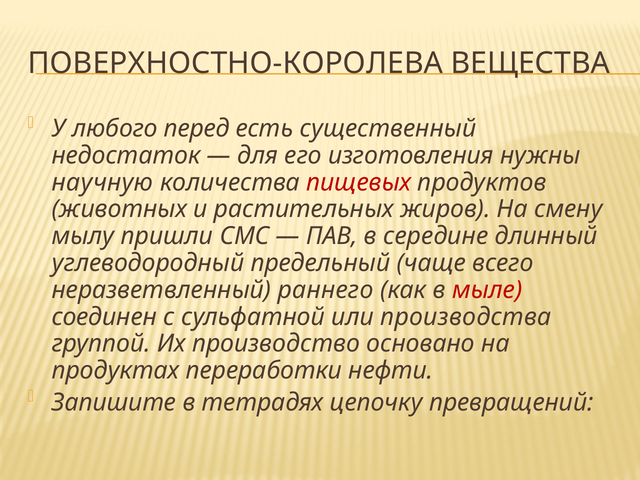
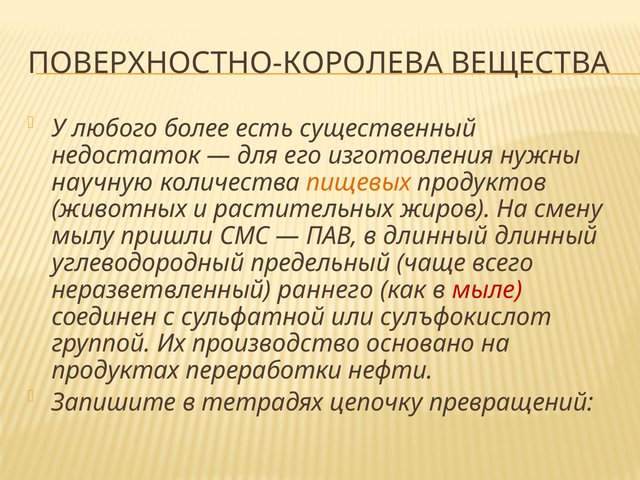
перед: перед -> более (197, 129)
пищевых colour: red -> orange (359, 182)
в середине: середине -> длинный (436, 236)
производства: производства -> сулъфокислот (466, 317)
